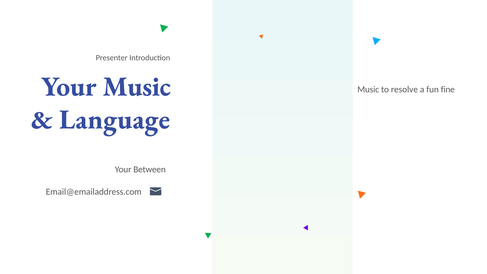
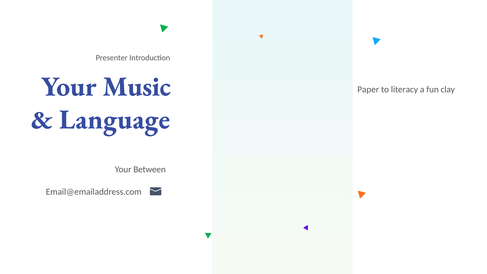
Music: Music -> Paper (368, 89)
resolve: resolve -> literacy (404, 89)
fine: fine -> clay (448, 89)
